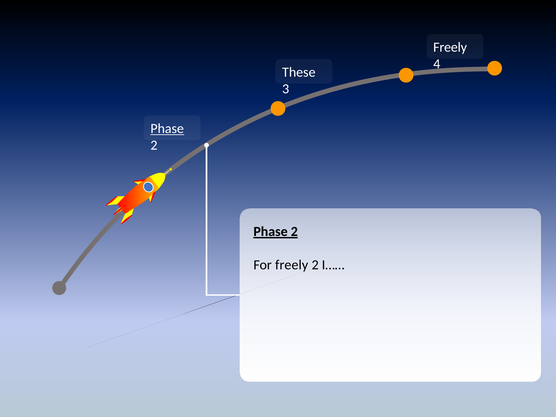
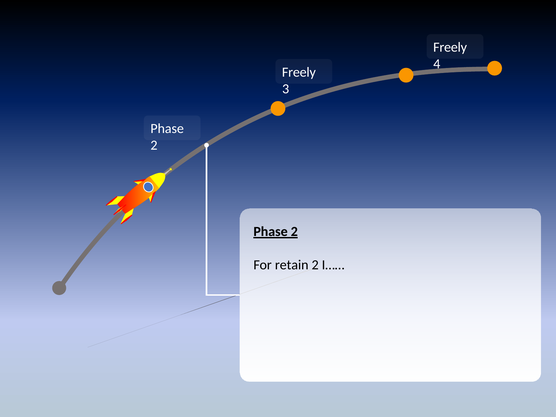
These: These -> Freely (299, 72)
Phase underline: present -> none (167, 129)
For freely: freely -> retain (292, 265)
